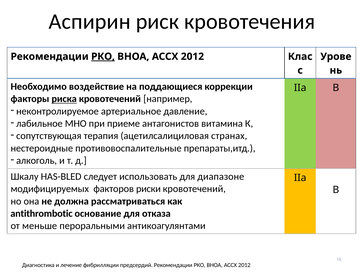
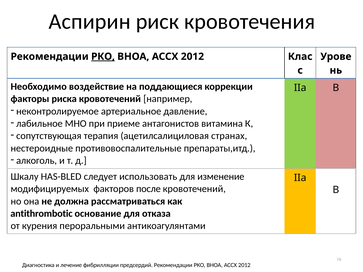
риска underline: present -> none (64, 99)
диапазоне: диапазоне -> изменение (221, 177)
риски: риски -> после (148, 189)
меньше: меньше -> курения (40, 226)
